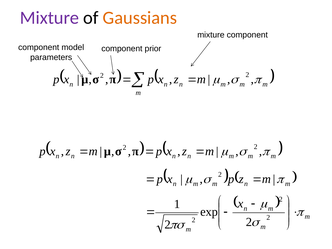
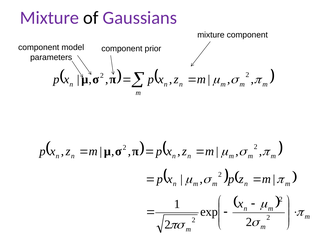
Gaussians colour: orange -> purple (140, 18)
